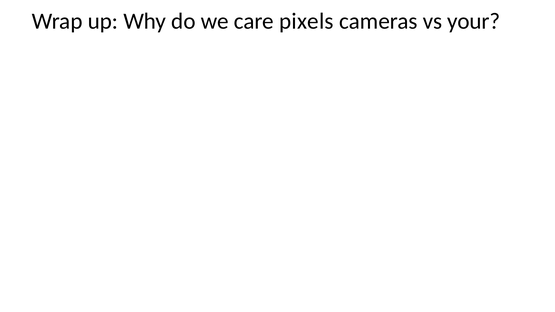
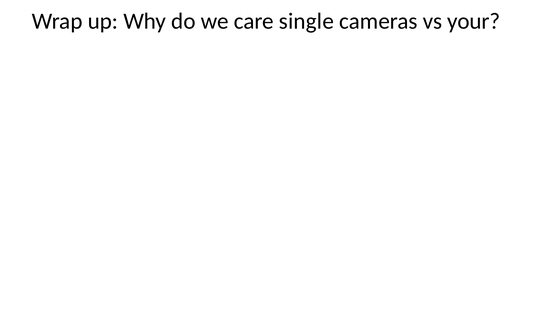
pixels: pixels -> single (306, 21)
